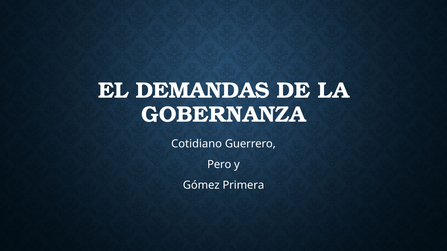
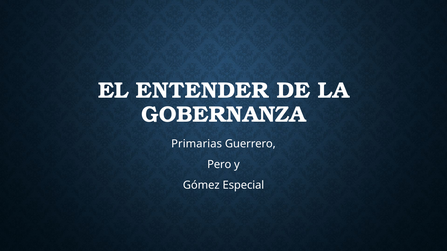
DEMANDAS: DEMANDAS -> ENTENDER (202, 91)
Cotidiano: Cotidiano -> Primarias (197, 144)
Primera: Primera -> Especial (243, 185)
